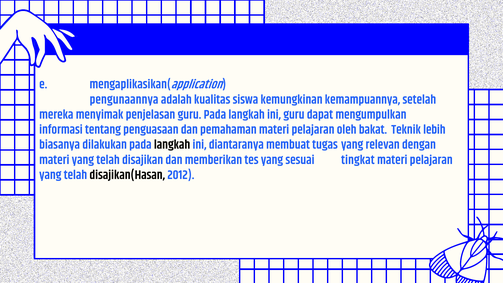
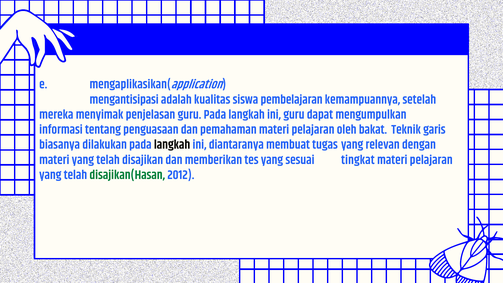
pengunaannya: pengunaannya -> mengantisipasi (124, 100)
kemungkinan: kemungkinan -> pembelajaran (292, 100)
lebih: lebih -> garis (434, 130)
disajikan(Hasan colour: black -> green (127, 175)
